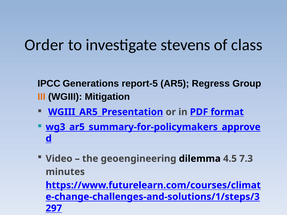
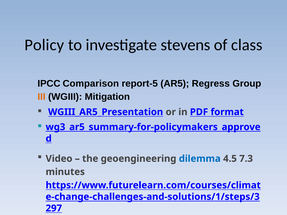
Order: Order -> Policy (44, 45)
Generations: Generations -> Comparison (91, 84)
dilemma colour: black -> blue (200, 159)
